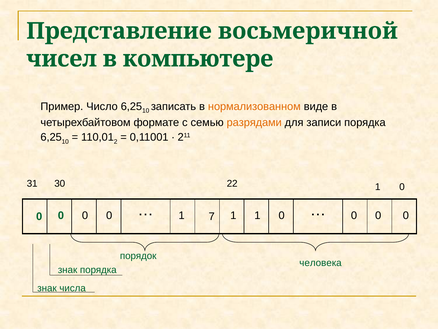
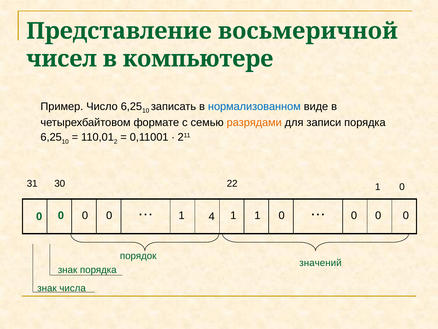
нормализованном colour: orange -> blue (254, 106)
7: 7 -> 4 (212, 216)
человека: человека -> значений (320, 263)
